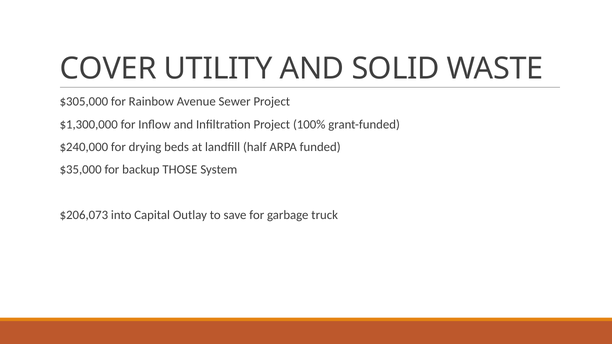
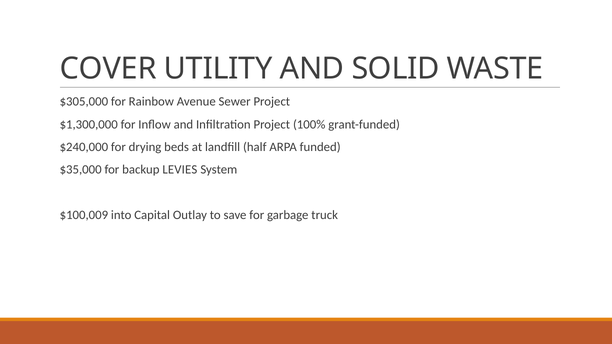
THOSE: THOSE -> LEVIES (180, 170)
$206,073: $206,073 -> $100,009 (84, 215)
